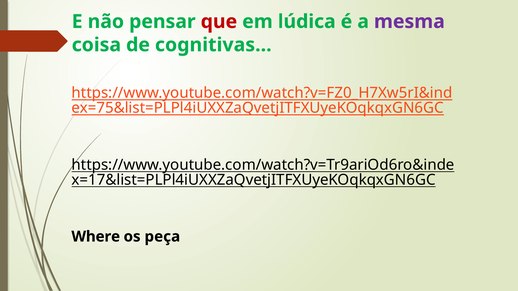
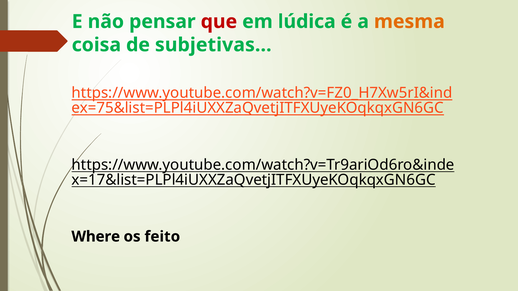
mesma colour: purple -> orange (409, 22)
cognitivas: cognitivas -> subjetivas (213, 45)
peça: peça -> feito (162, 237)
